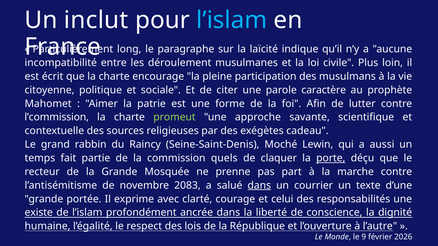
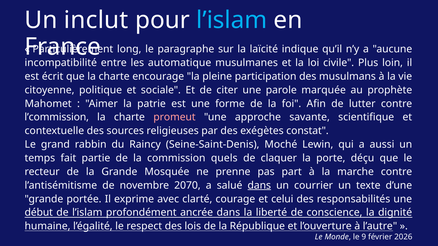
déroulement: déroulement -> automatique (180, 63)
caractère: caractère -> marquée (324, 90)
promeut colour: light green -> pink (174, 117)
cadeau: cadeau -> constat (307, 131)
porte underline: present -> none (331, 158)
2083: 2083 -> 2070 (187, 186)
existe: existe -> début (39, 213)
